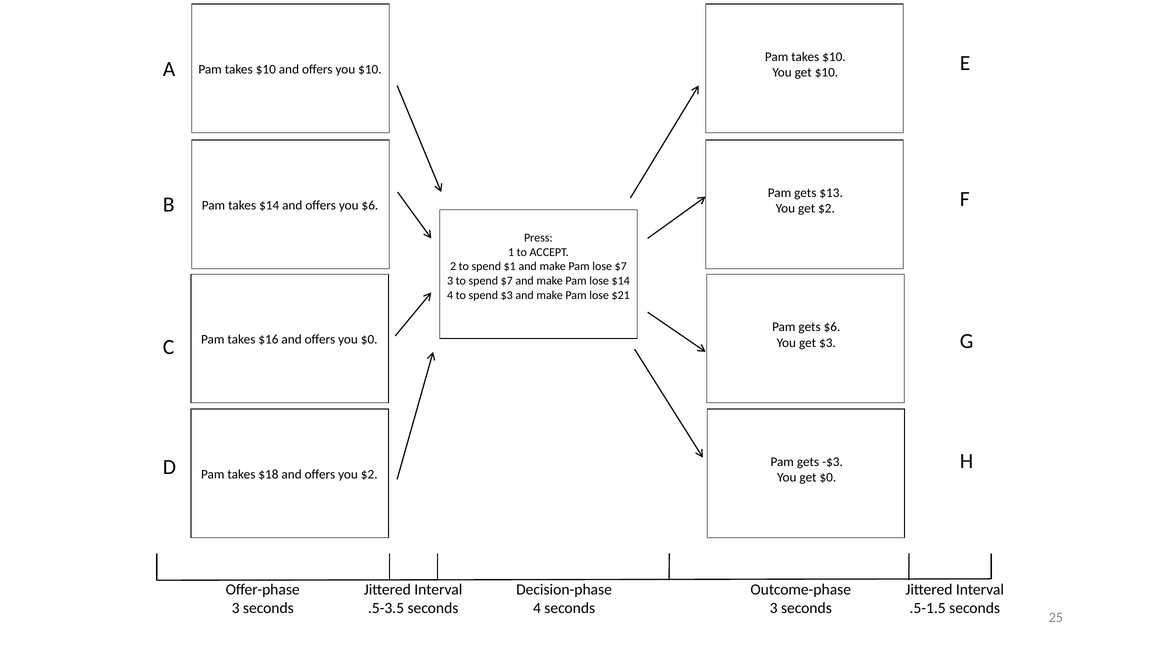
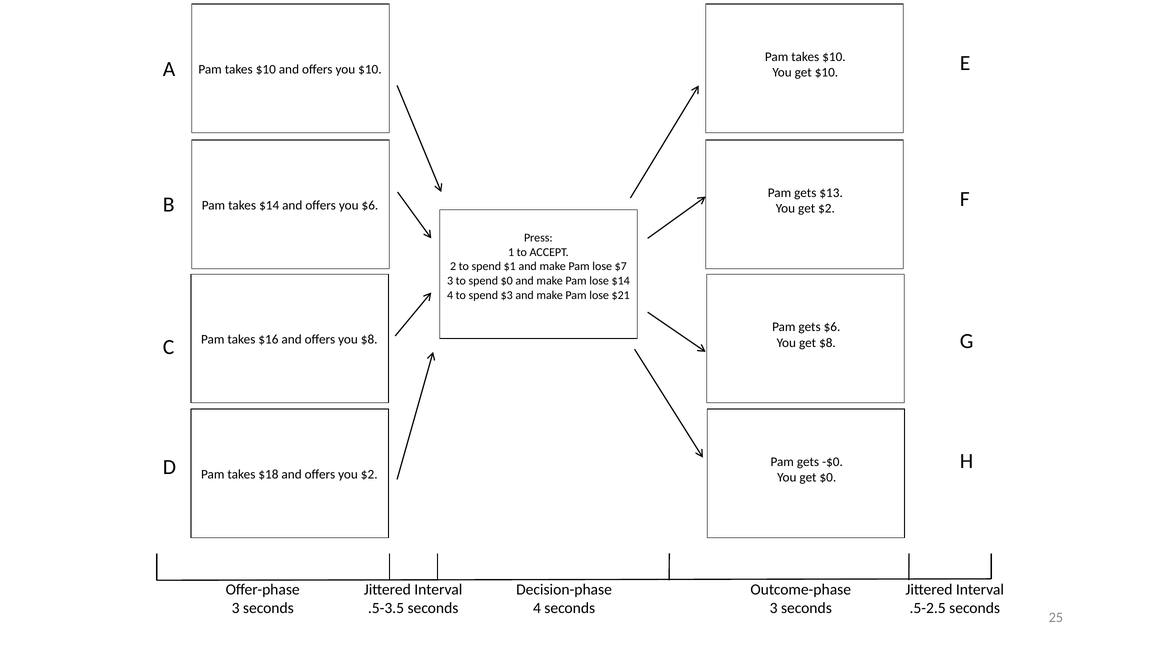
spend $7: $7 -> $0 (507, 281)
you $0: $0 -> $8 (369, 340)
get $3: $3 -> $8 (827, 343)
-$3: -$3 -> -$0 (833, 462)
.5-1.5: .5-1.5 -> .5-2.5 (928, 609)
